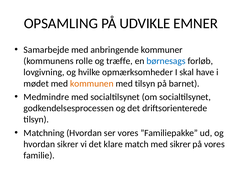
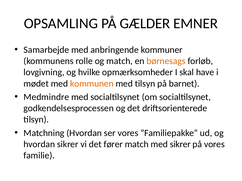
UDVIKLE: UDVIKLE -> GÆLDER (145, 23)
og træffe: træffe -> match (120, 61)
børnesags colour: blue -> orange (166, 61)
klare: klare -> fører (113, 145)
